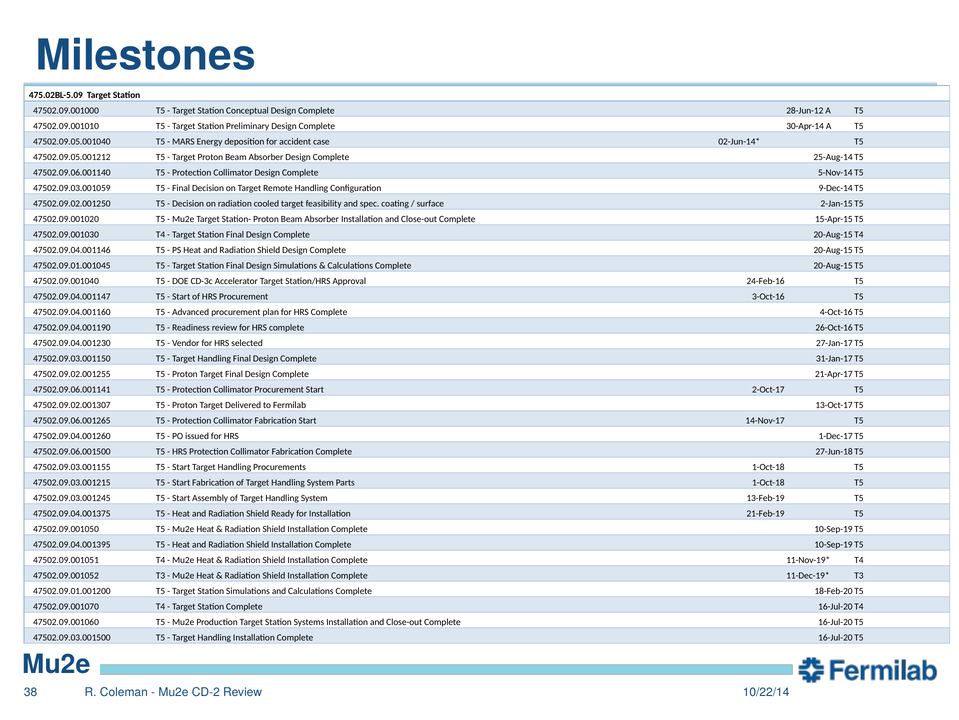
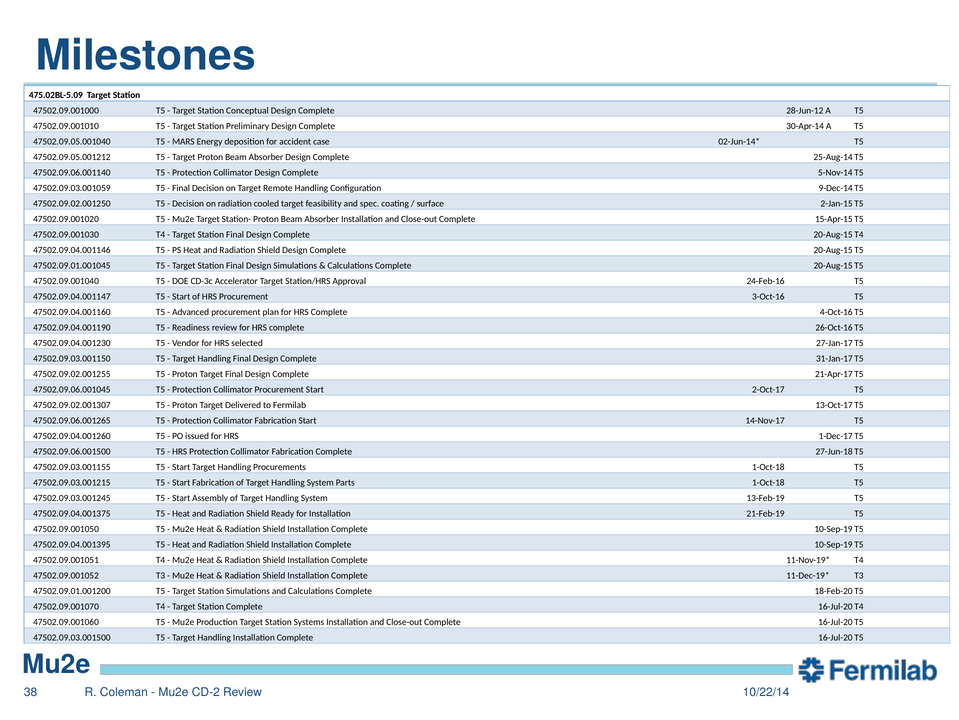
47502.09.06.001141: 47502.09.06.001141 -> 47502.09.06.001045 (72, 389)
